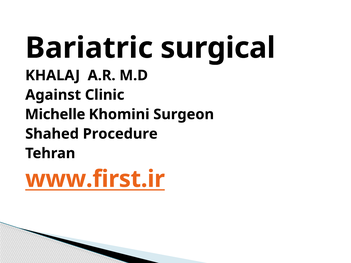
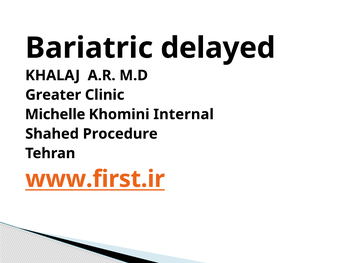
surgical: surgical -> delayed (218, 48)
Against: Against -> Greater (53, 95)
Surgeon: Surgeon -> Internal (184, 114)
